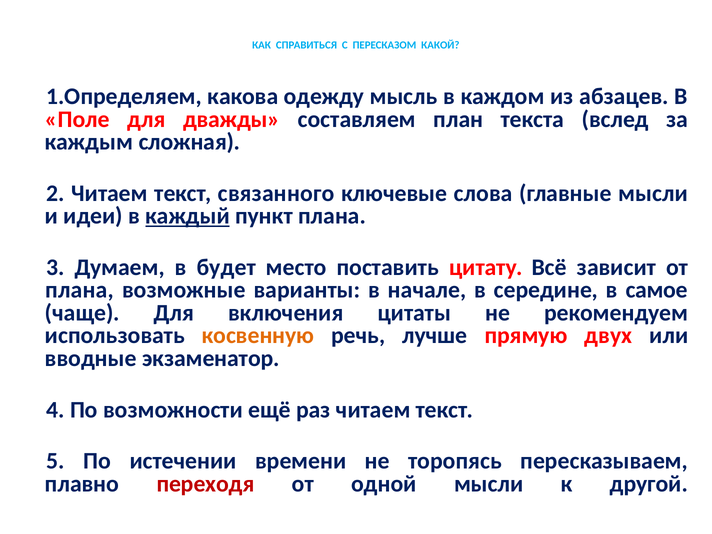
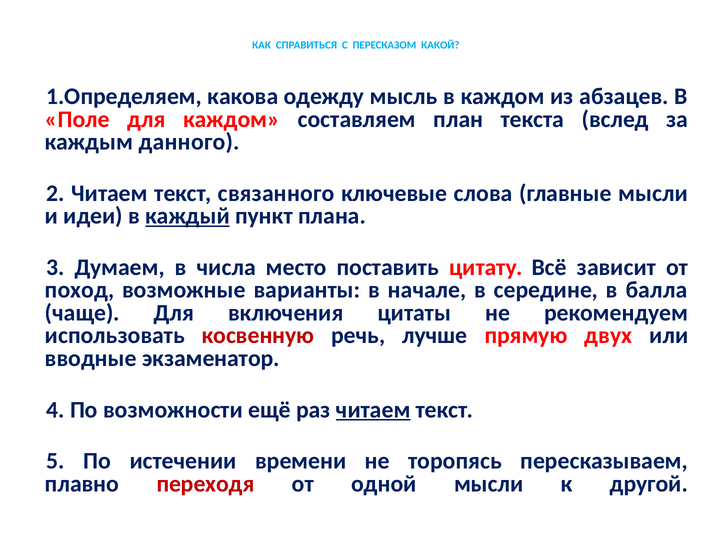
для дважды: дважды -> каждом (232, 119)
сложная: сложная -> данного (189, 142)
будет: будет -> числа (226, 267)
плана: плана -> поход (80, 290)
самое: самое -> балла (657, 290)
косвенную colour: orange -> red (258, 336)
читаем underline: none -> present (373, 410)
